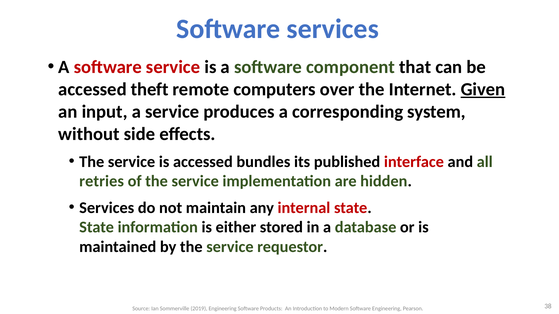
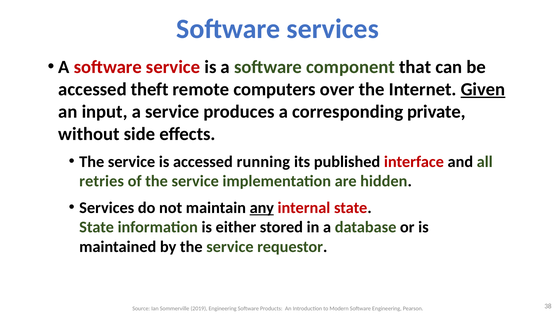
system: system -> private (436, 112)
bundles: bundles -> running (263, 162)
any underline: none -> present (262, 208)
